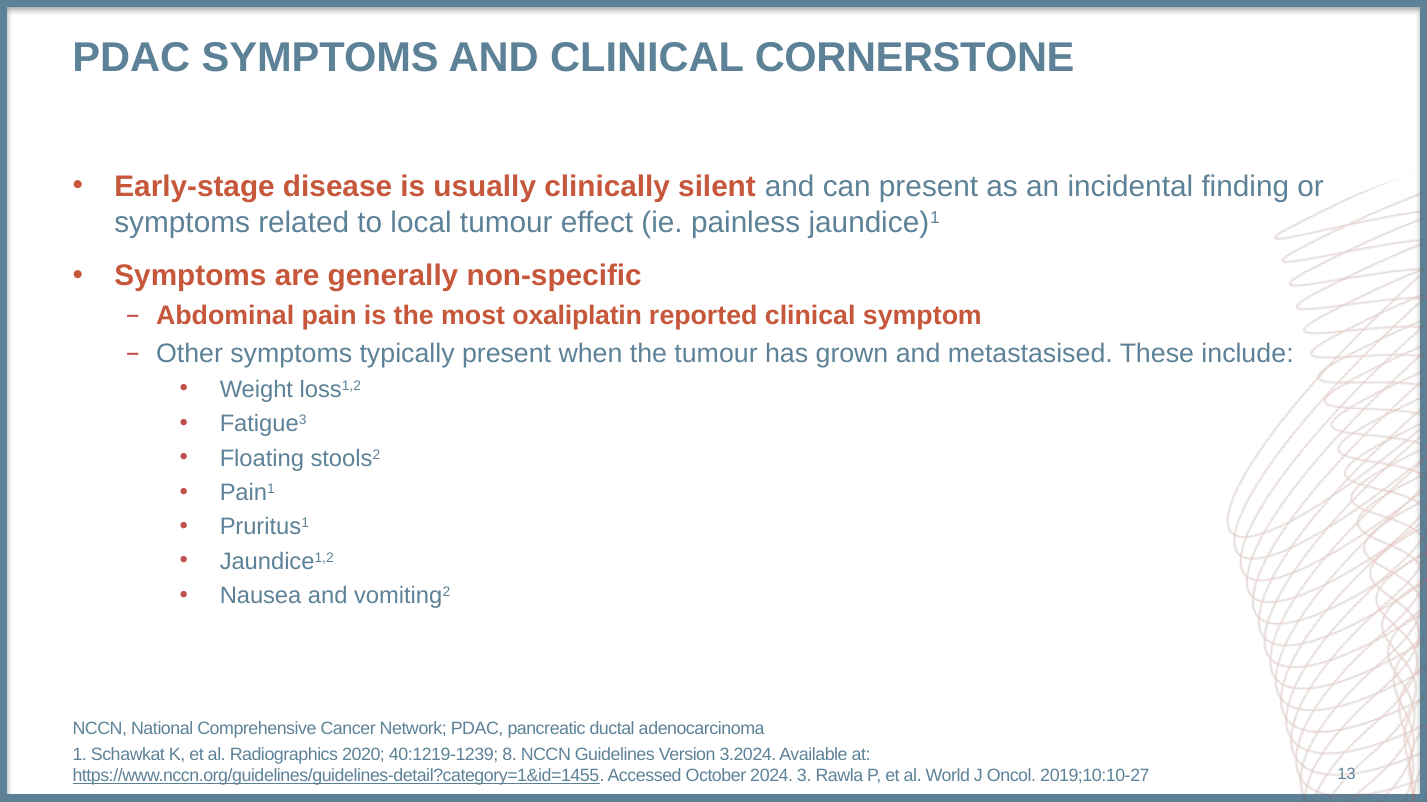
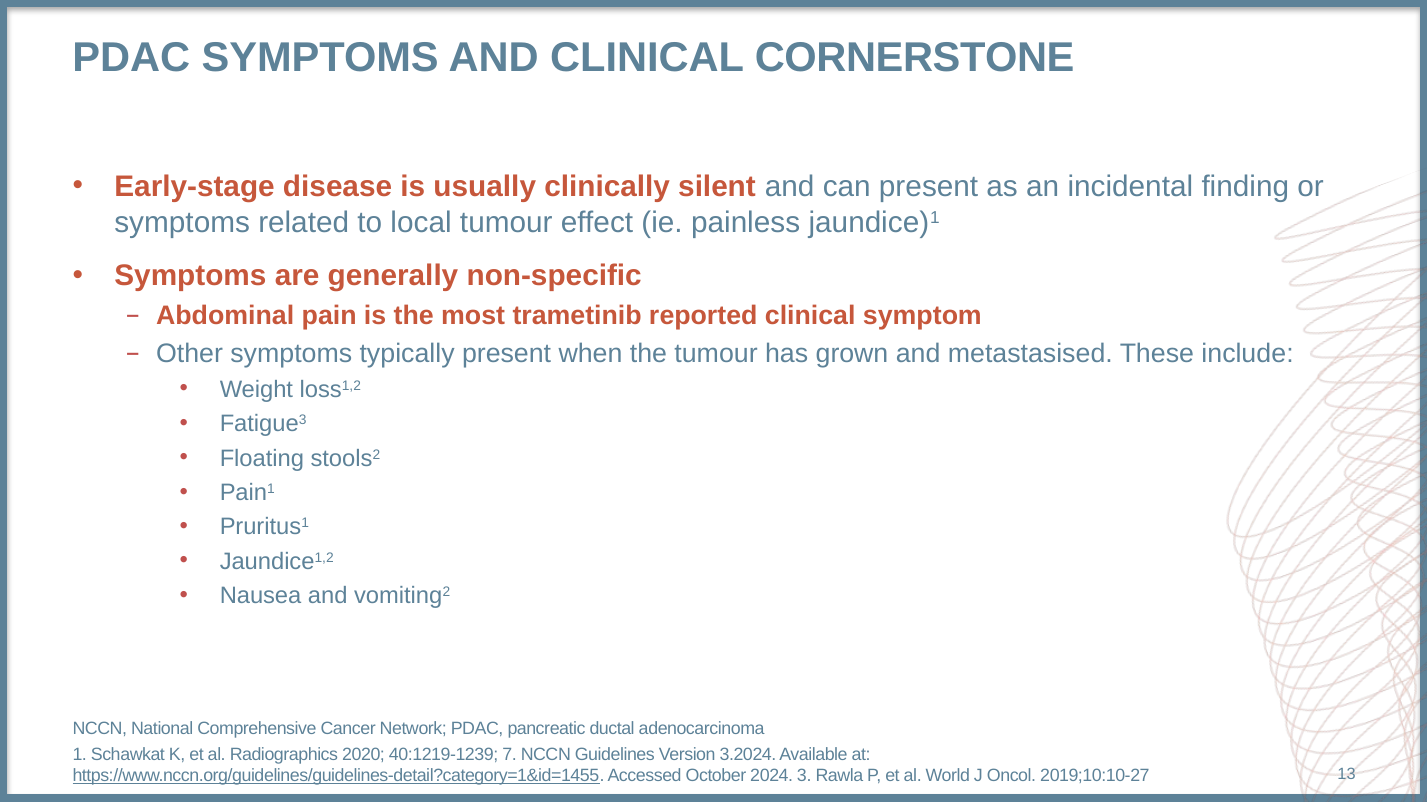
oxaliplatin: oxaliplatin -> trametinib (577, 316)
8: 8 -> 7 (510, 755)
